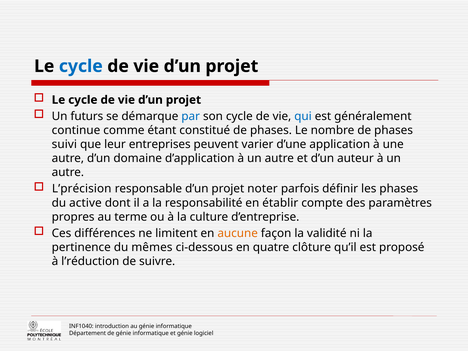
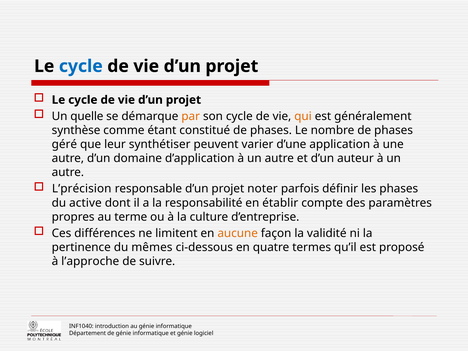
futurs: futurs -> quelle (87, 116)
par colour: blue -> orange (191, 116)
qui colour: blue -> orange (303, 116)
continue: continue -> synthèse (76, 130)
suivi: suivi -> géré (64, 144)
entreprises: entreprises -> synthétiser (160, 144)
clôture: clôture -> termes (312, 247)
l’réduction: l’réduction -> l’approche (90, 261)
